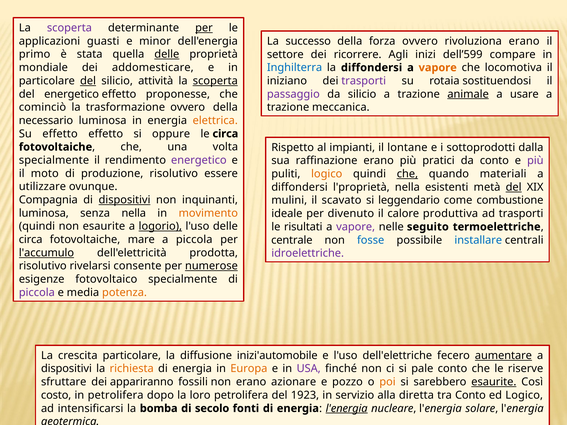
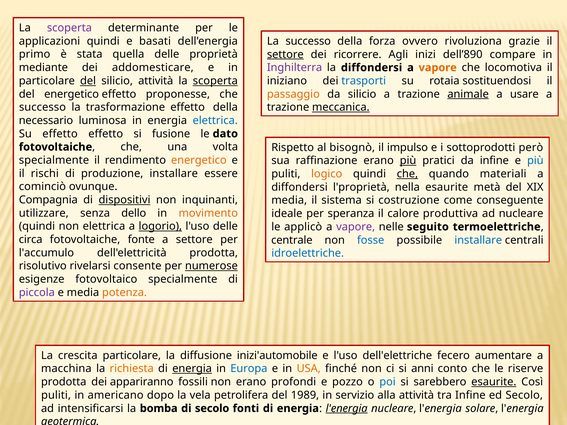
per underline: present -> none (204, 28)
applicazioni guasti: guasti -> quindi (103, 41)
minor: minor -> basati (155, 41)
rivoluziona erano: erano -> grazie (524, 41)
delle underline: present -> none (167, 54)
settore underline: none -> present (285, 54)
dell’599: dell’599 -> dell’890 (463, 54)
mondiale: mondiale -> mediante (43, 68)
Inghilterra colour: blue -> purple (295, 68)
trasporti colour: purple -> blue (364, 81)
passaggio colour: purple -> orange (293, 94)
cominciò: cominciò -> successo (42, 107)
trasformazione ovvero: ovvero -> effetto (188, 107)
meccanica underline: none -> present (341, 107)
elettrica colour: orange -> blue (215, 121)
oppure: oppure -> fusione (171, 134)
le circa: circa -> dato (225, 134)
impianti: impianti -> bisognò (352, 148)
lontane: lontane -> impulso (408, 148)
dalla: dalla -> però (531, 148)
energetico colour: purple -> orange (199, 160)
più underline: none -> present (408, 161)
da conto: conto -> infine (494, 161)
più colour: purple -> blue (535, 161)
moto: moto -> rischi (45, 174)
produzione risolutivo: risolutivo -> installare (174, 174)
utilizzare: utilizzare -> cominciò (42, 187)
nella esistenti: esistenti -> esaurite (447, 187)
del underline: present -> none (514, 187)
mulini: mulini -> media (289, 200)
scavato: scavato -> sistema (342, 200)
leggendario: leggendario -> costruzione (409, 200)
combustione: combustione -> conseguente (510, 200)
luminosa: luminosa -> utilizzare (44, 213)
senza nella: nella -> dello (134, 213)
divenuto: divenuto -> speranza (351, 214)
ad trasporti: trasporti -> nucleare (521, 214)
non esaurite: esaurite -> elettrica (104, 226)
risultati: risultati -> applicò (303, 227)
mare: mare -> fonte (141, 240)
a piccola: piccola -> settore (194, 240)
l'accumulo underline: present -> none (46, 253)
idroelettriche colour: purple -> blue (308, 253)
aumentare underline: present -> none (503, 356)
dispositivi: dispositivi -> macchina (66, 369)
energia underline: none -> present (192, 369)
Europa colour: orange -> blue (249, 369)
USA colour: purple -> orange (309, 369)
pale: pale -> anni (422, 369)
sfruttare: sfruttare -> prodotta (64, 382)
azionare: azionare -> profondi (294, 382)
poi colour: orange -> blue (387, 382)
costo: costo -> puliti (56, 395)
in petrolifera: petrolifera -> americano (116, 395)
loro: loro -> vela (200, 395)
1923: 1923 -> 1989 (305, 395)
alla diretta: diretta -> attività (416, 395)
tra Conto: Conto -> Infine (470, 395)
ed Logico: Logico -> Secolo (524, 395)
